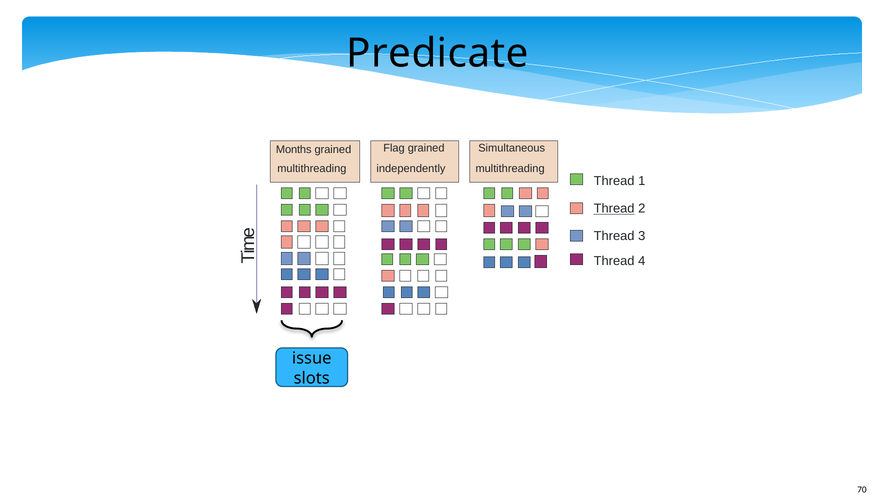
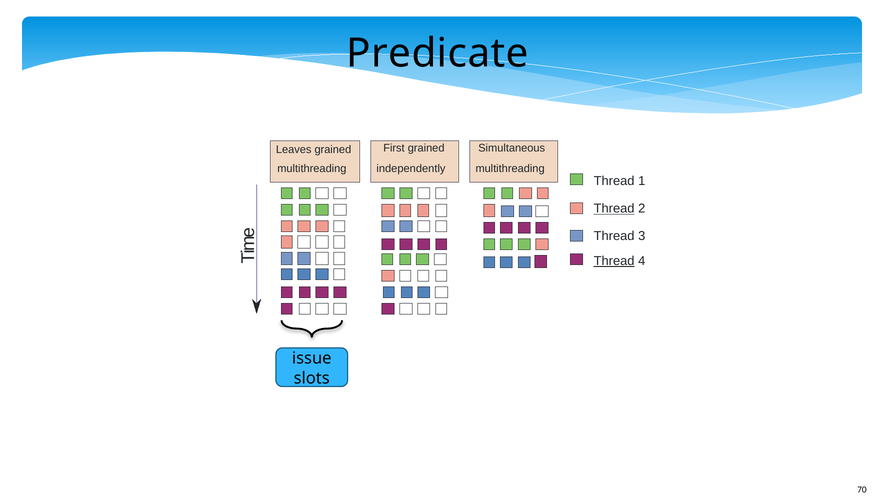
Flag: Flag -> First (394, 148)
Months: Months -> Leaves (294, 149)
Thread underline: none -> present (614, 261)
